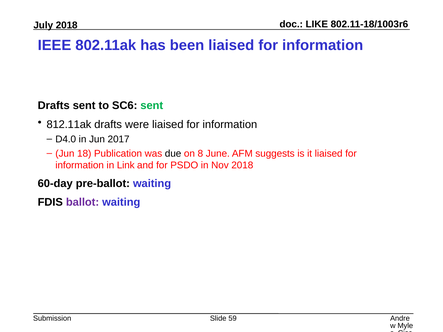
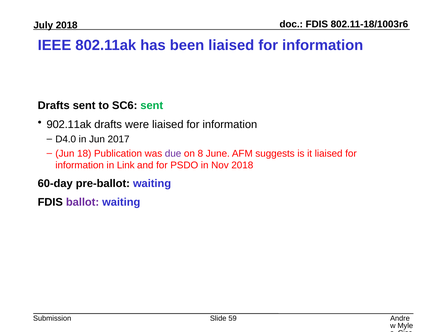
LIKE: LIKE -> FDIS (317, 24)
812.11ak: 812.11ak -> 902.11ak (69, 124)
due colour: black -> purple (173, 154)
